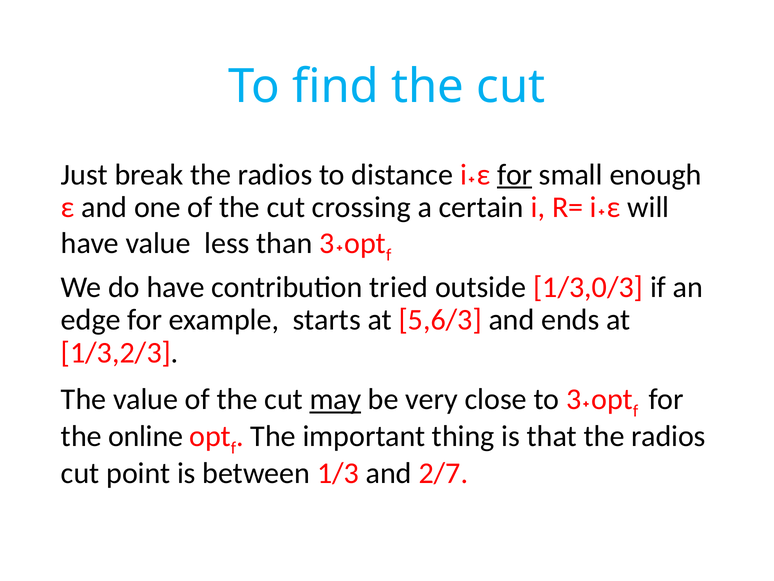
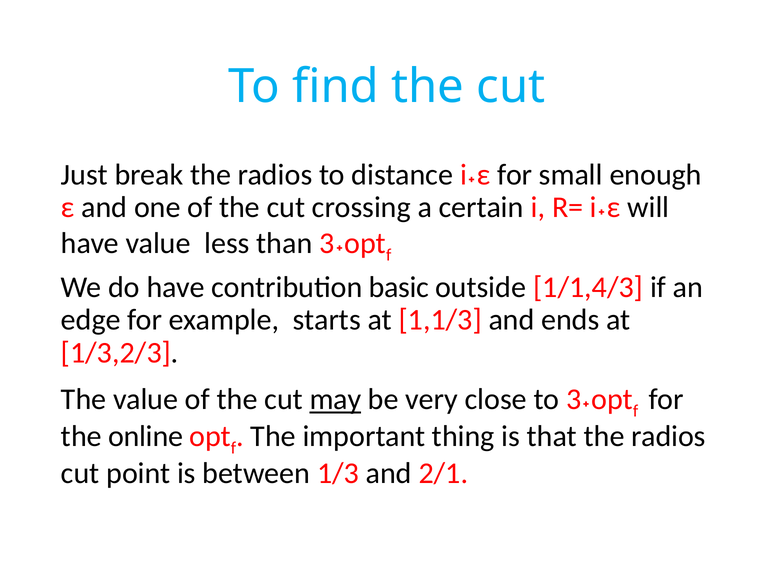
for underline: present -> none (515, 174)
tried: tried -> basic (399, 287)
1/3,0/3: 1/3,0/3 -> 1/1,4/3 (588, 287)
5,6/3: 5,6/3 -> 1,1/3 (440, 320)
2/7: 2/7 -> 2/1 (443, 473)
